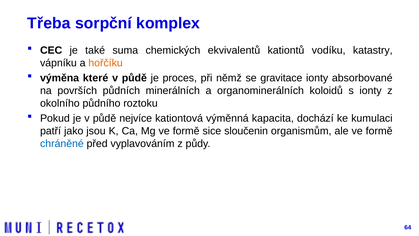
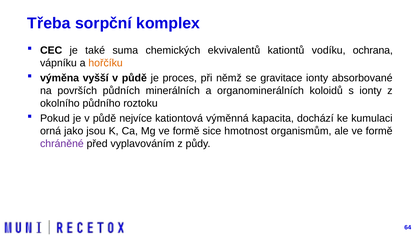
katastry: katastry -> ochrana (373, 50)
které: které -> vyšší (96, 78)
patří: patří -> orná (51, 131)
sloučenin: sloučenin -> hmotnost (246, 131)
chráněné colour: blue -> purple (62, 143)
